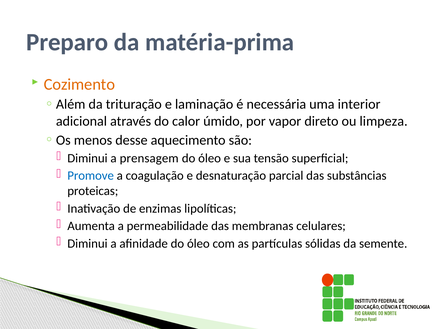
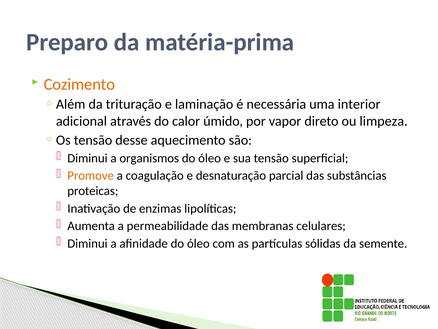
menos: menos -> tensão (93, 140)
prensagem: prensagem -> organismos (149, 158)
Promove colour: blue -> orange (91, 175)
